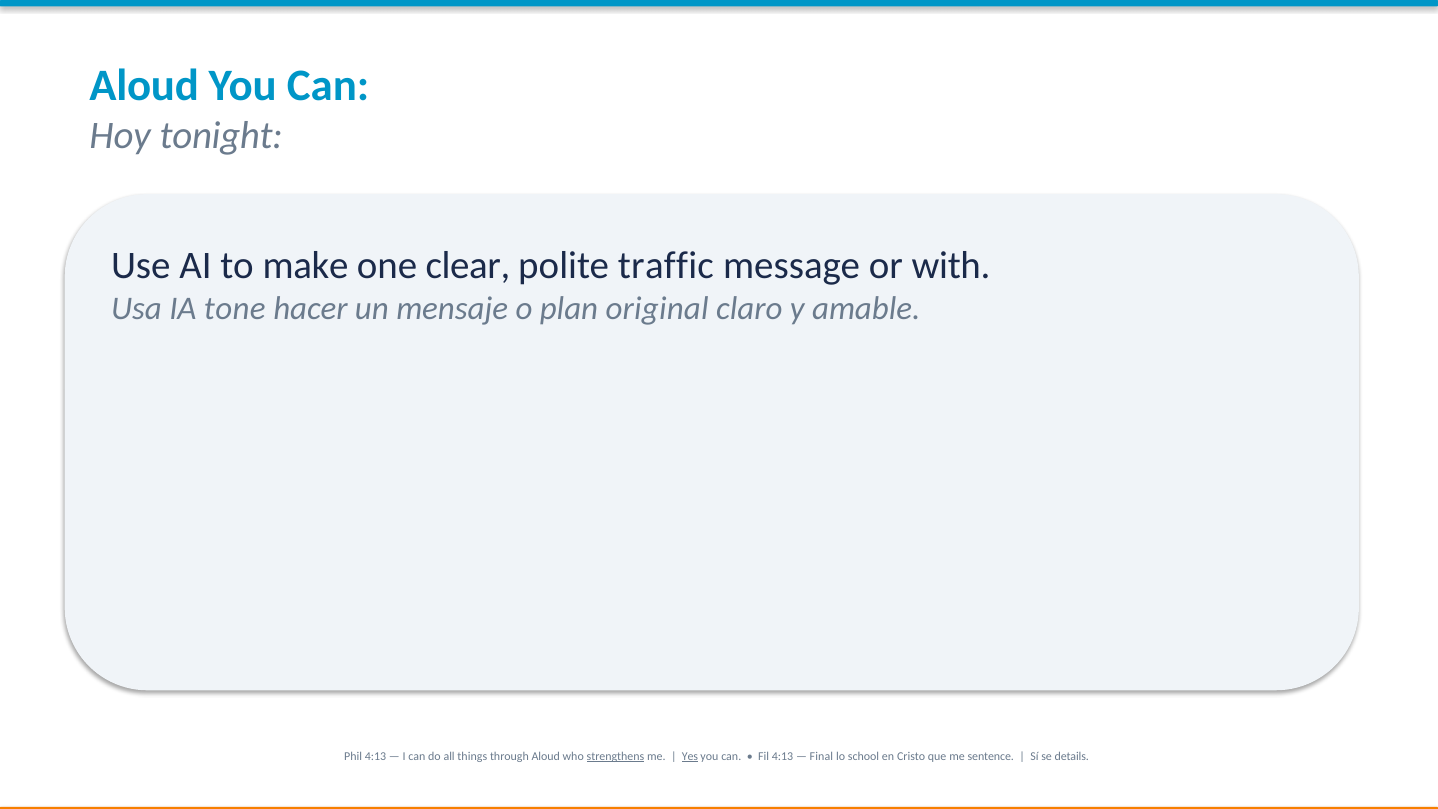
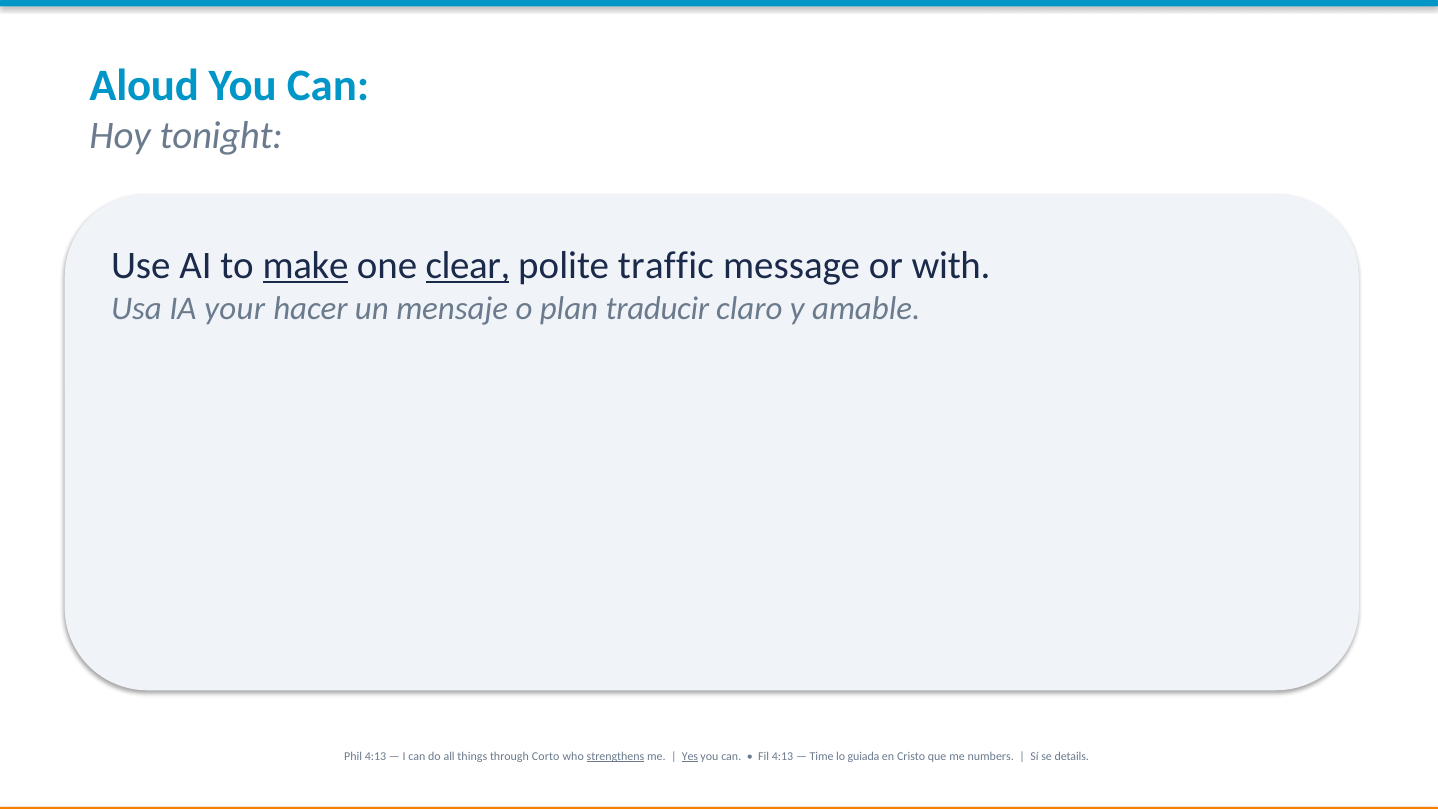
make underline: none -> present (305, 266)
clear underline: none -> present (468, 266)
tone: tone -> your (235, 308)
original: original -> traducir (657, 308)
through Aloud: Aloud -> Corto (546, 756)
Final: Final -> Time (822, 756)
school: school -> guiada (864, 756)
sentence: sentence -> numbers (991, 756)
